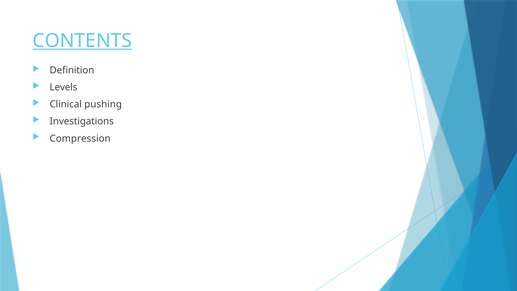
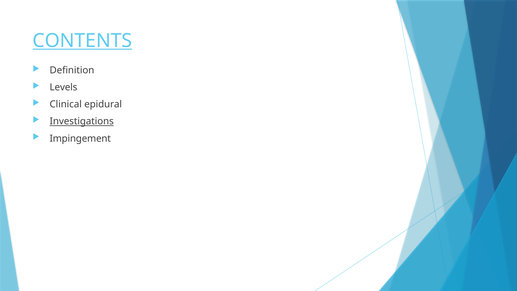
pushing: pushing -> epidural (103, 104)
Investigations underline: none -> present (82, 121)
Compression: Compression -> Impingement (80, 138)
